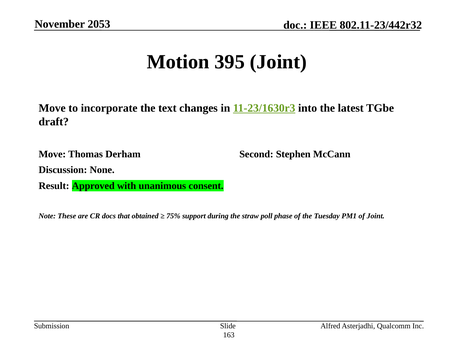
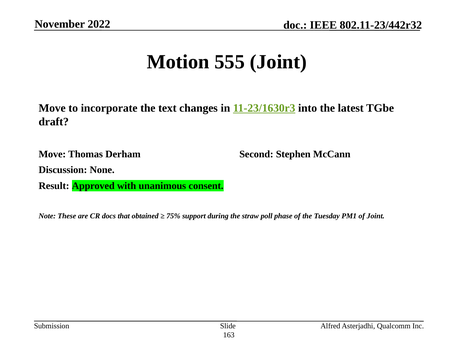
2053: 2053 -> 2022 (99, 24)
395: 395 -> 555 (230, 62)
